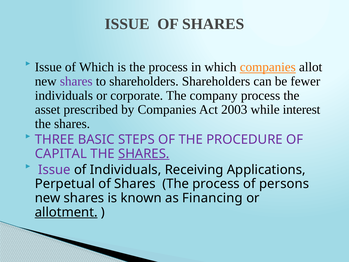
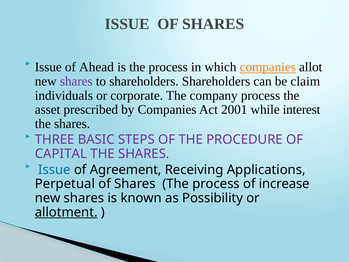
of Which: Which -> Ahead (97, 67)
fewer: fewer -> claim (305, 81)
2003: 2003 -> 2001 (234, 109)
SHARES underline: present -> none (144, 154)
Issue colour: purple -> blue (54, 170)
of Individuals: Individuals -> Agreement (126, 170)
persons: persons -> increase (284, 184)
Financing: Financing -> Possibility (213, 198)
